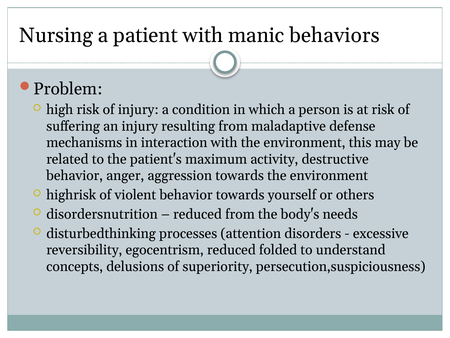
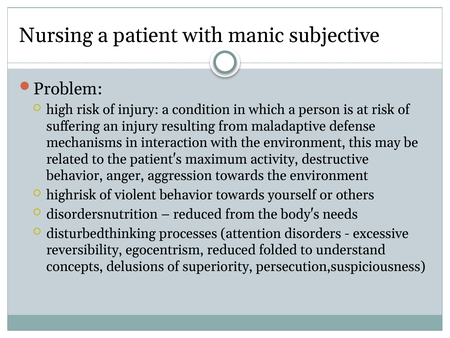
behaviors: behaviors -> subjective (335, 35)
